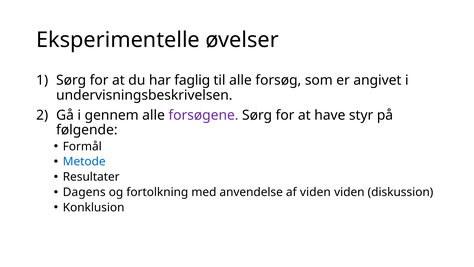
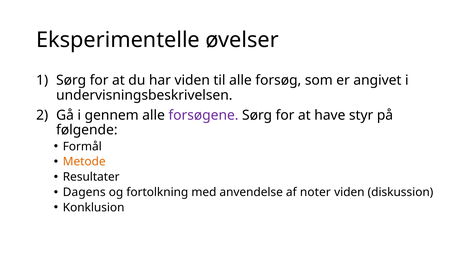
har faglig: faglig -> viden (192, 80)
Metode colour: blue -> orange (84, 161)
af viden: viden -> noter (315, 192)
